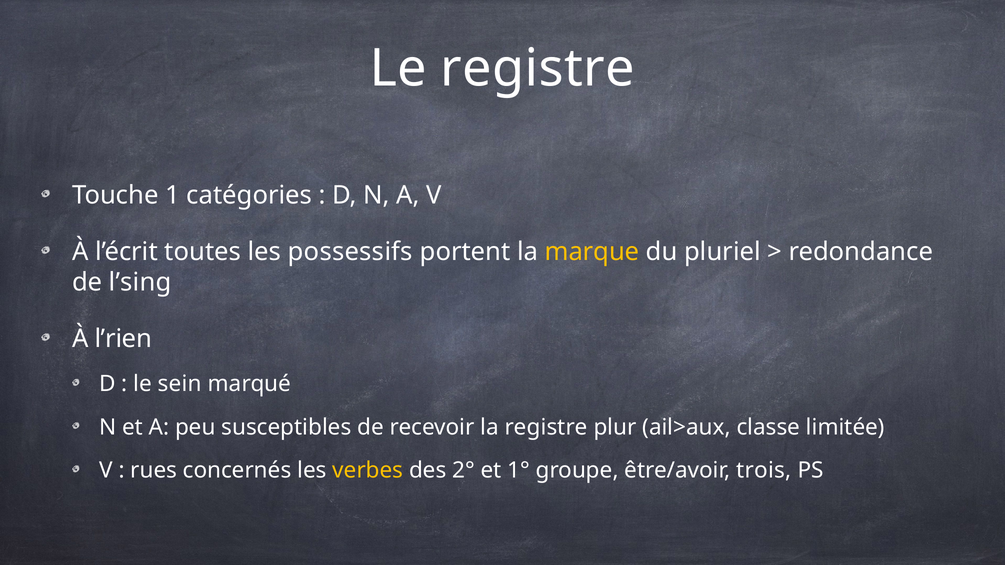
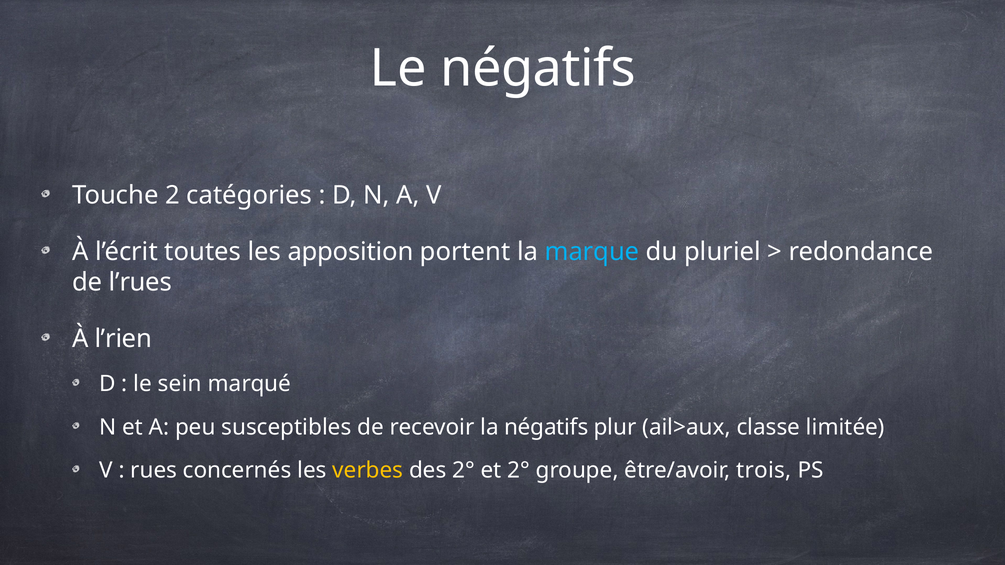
Le registre: registre -> négatifs (538, 68)
1: 1 -> 2 (172, 195)
possessifs: possessifs -> apposition (351, 252)
marque colour: yellow -> light blue (592, 252)
l’sing: l’sing -> l’rues (140, 283)
la registre: registre -> négatifs (546, 427)
et 1°: 1° -> 2° (519, 471)
